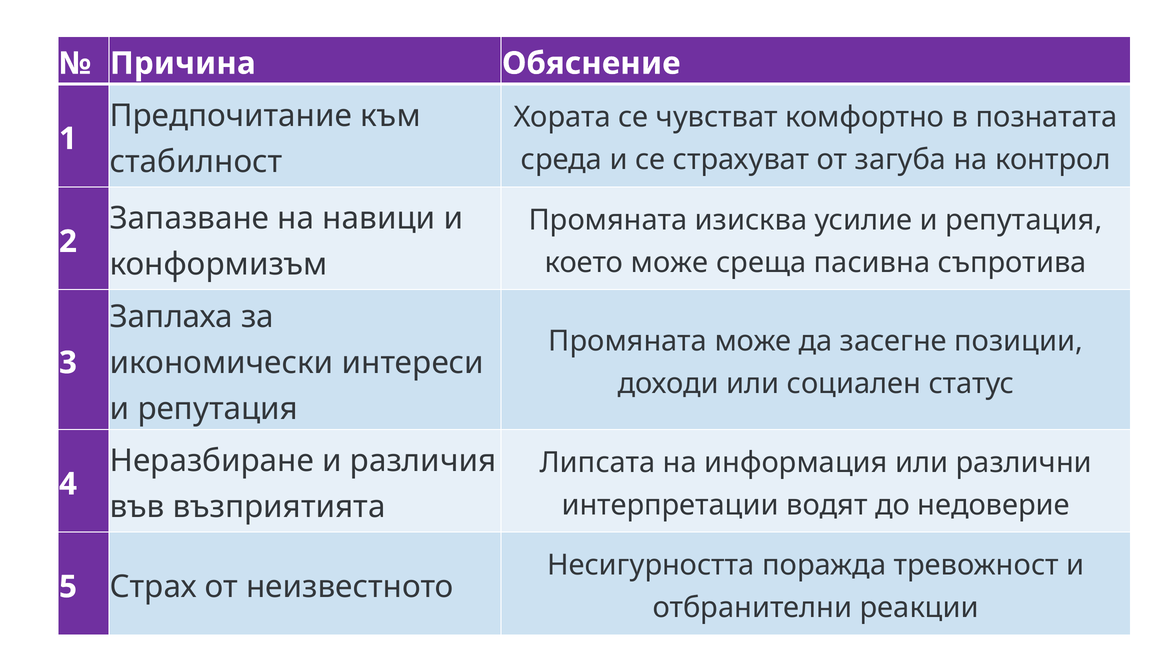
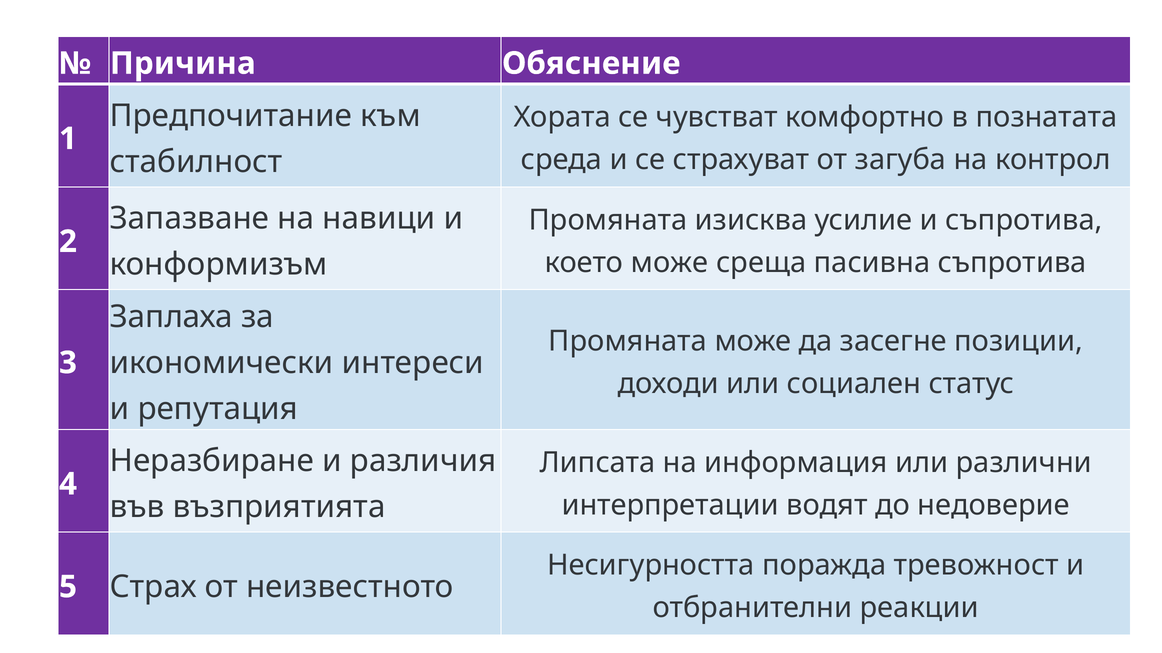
усилие и репутация: репутация -> съпротива (1024, 220)
